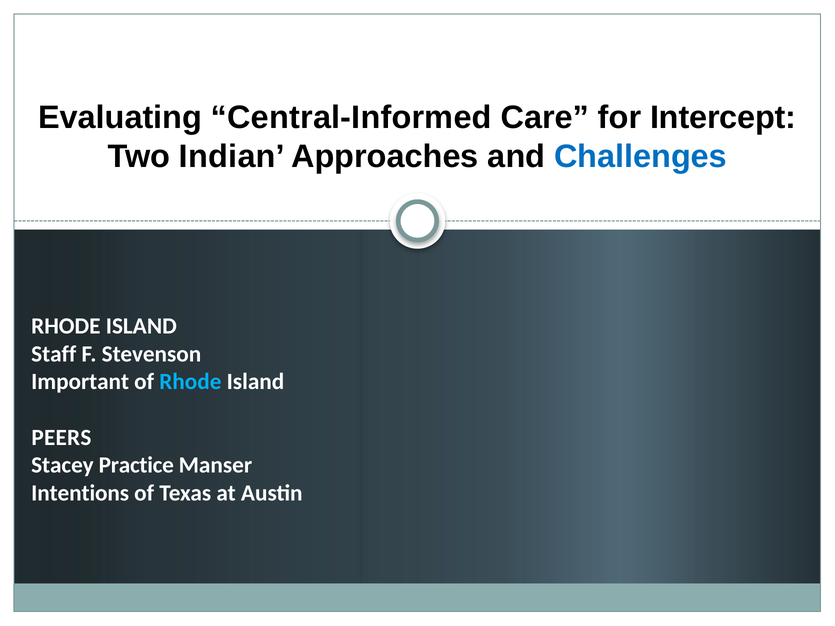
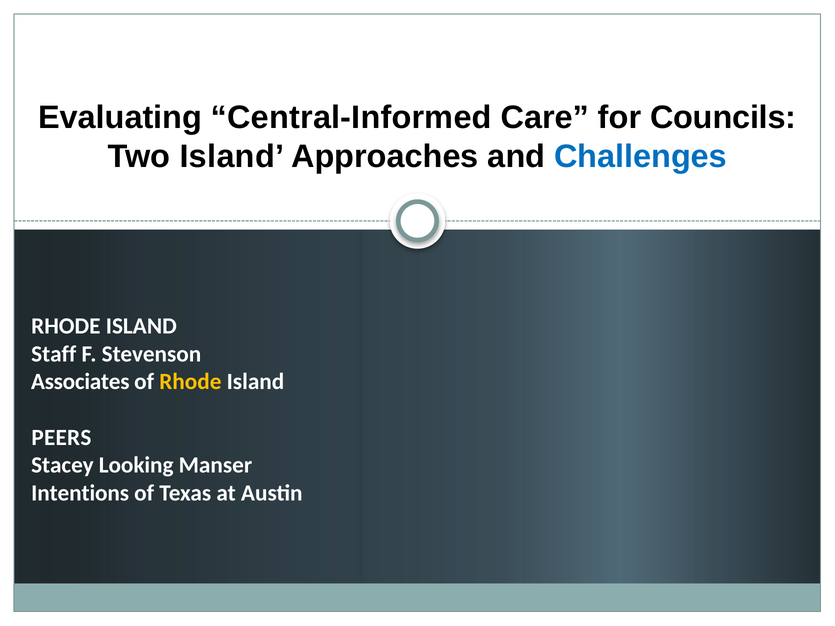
Intercept: Intercept -> Councils (723, 117)
Two Indian: Indian -> Island (232, 156)
Important: Important -> Associates (80, 382)
Rhode colour: light blue -> yellow (190, 382)
Practice: Practice -> Looking (136, 465)
